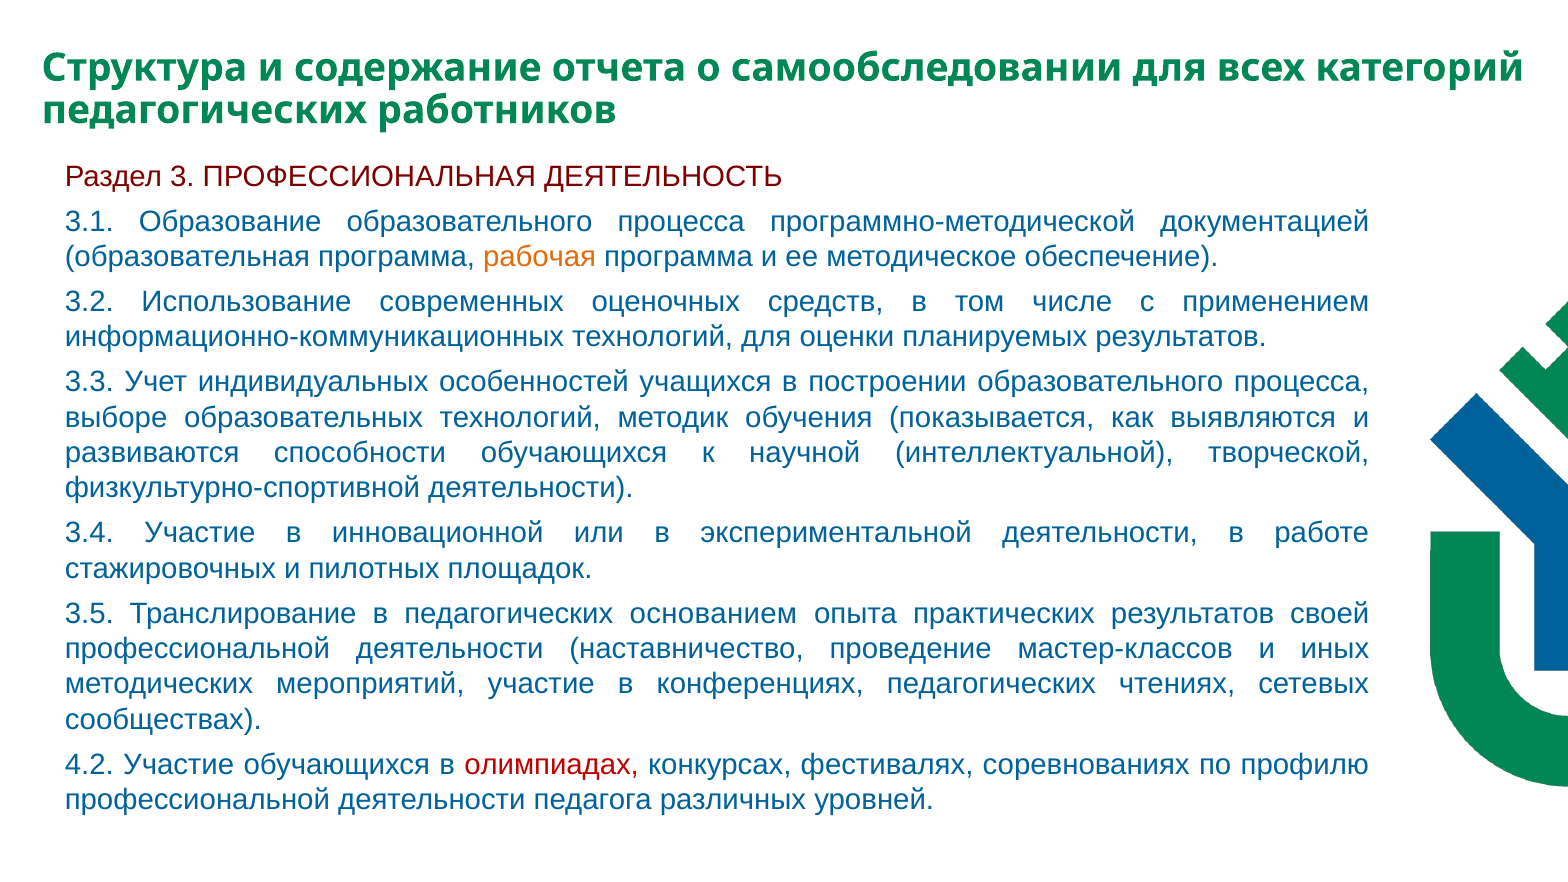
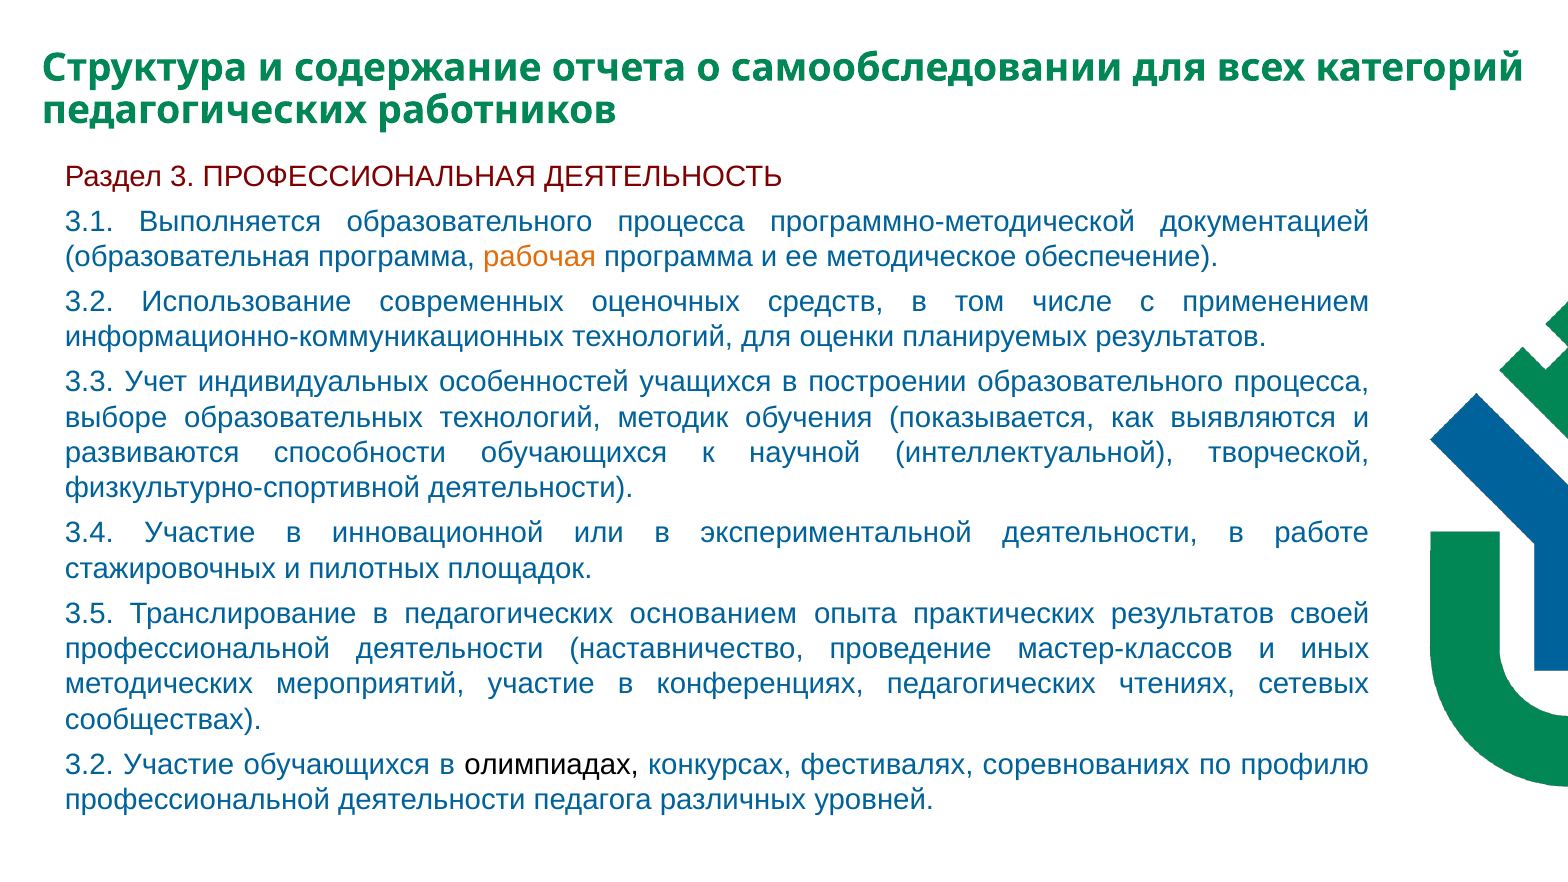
Образование: Образование -> Выполняется (230, 221)
4.2: 4.2 -> 3.2 (89, 764)
олимпиадах colour: red -> black (552, 764)
